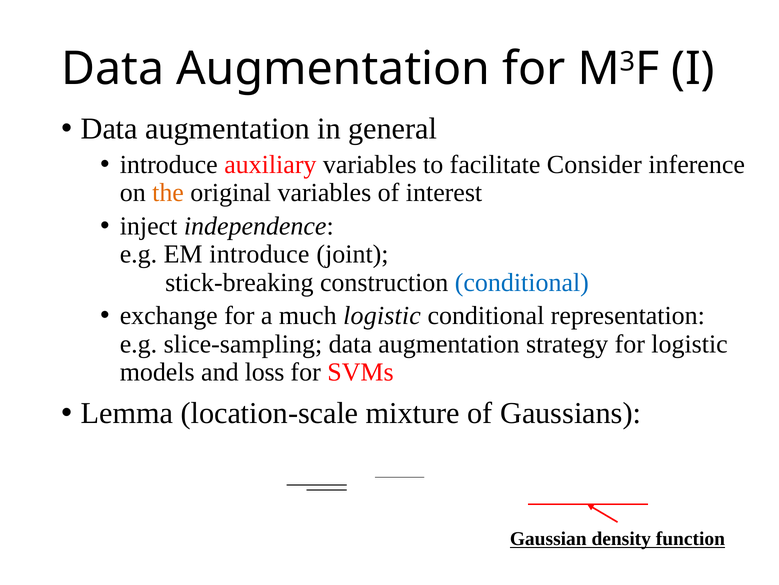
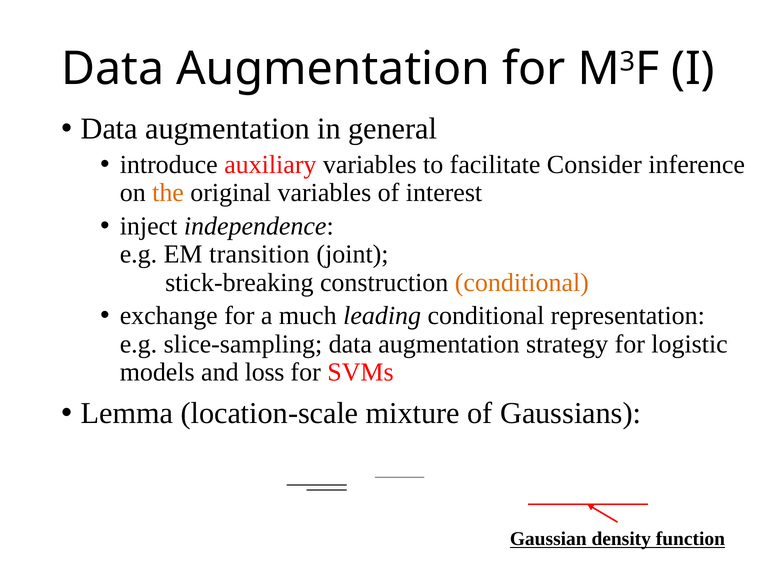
EM introduce: introduce -> transition (259, 254)
conditional colour: blue -> orange (522, 282)
much logistic: logistic -> leading (382, 316)
